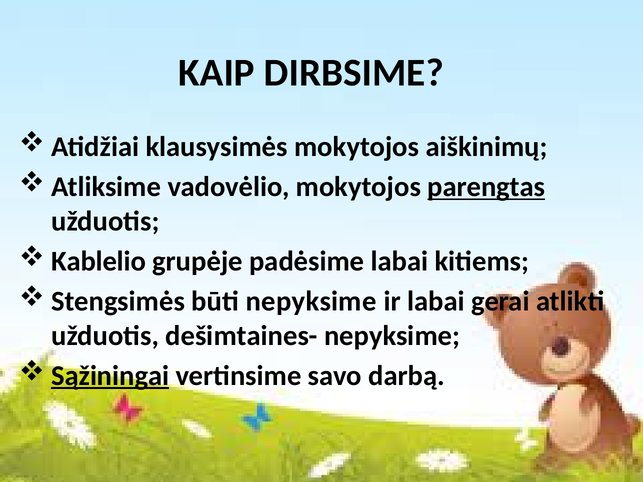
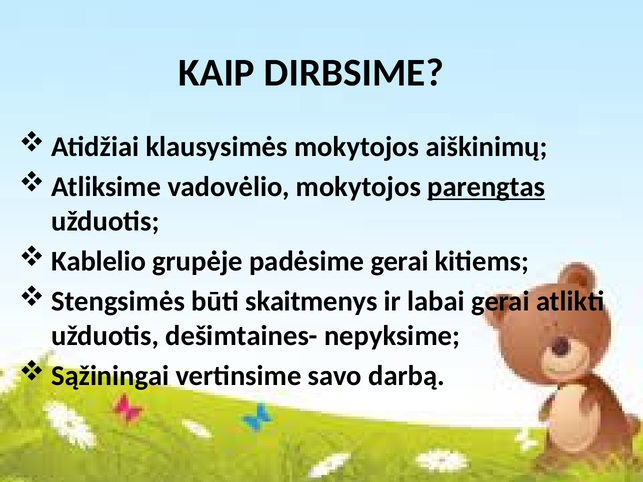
padėsime labai: labai -> gerai (400, 261)
būti nepyksime: nepyksime -> skaitmenys (311, 302)
Sąžiningai underline: present -> none (110, 376)
